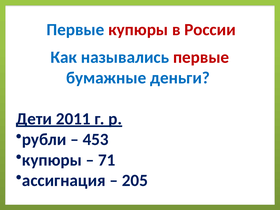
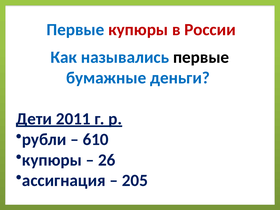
первые colour: red -> black (201, 57)
453: 453 -> 610 (96, 139)
71: 71 -> 26 (107, 160)
